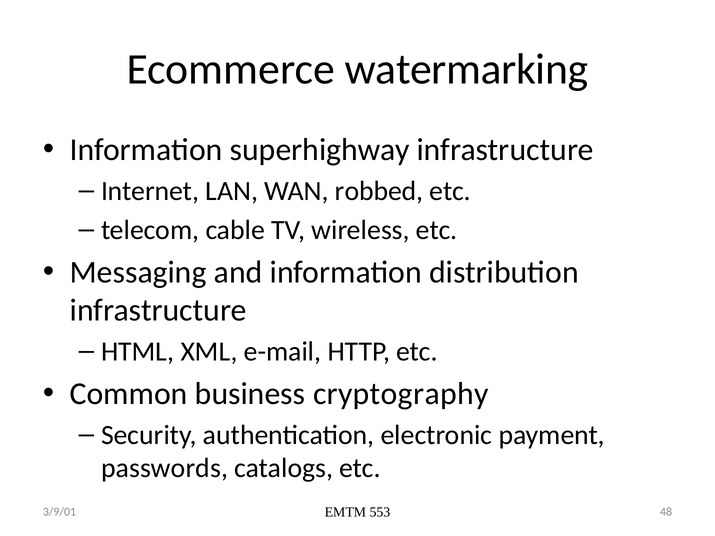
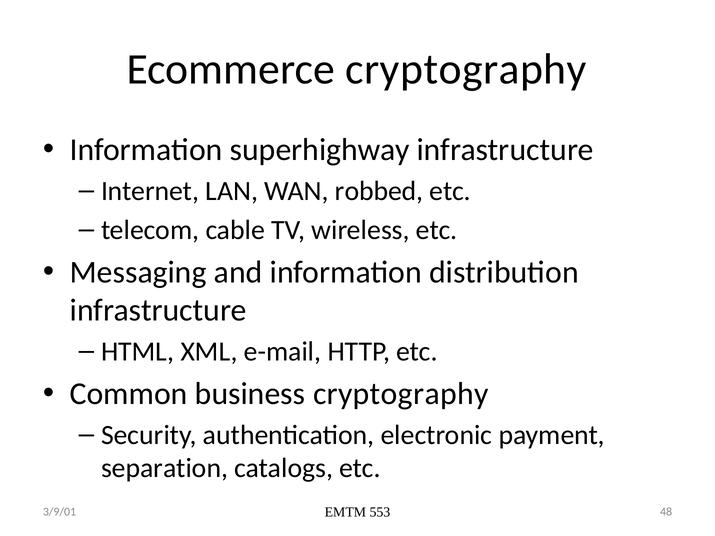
Ecommerce watermarking: watermarking -> cryptography (466, 69)
passwords: passwords -> separation (165, 468)
